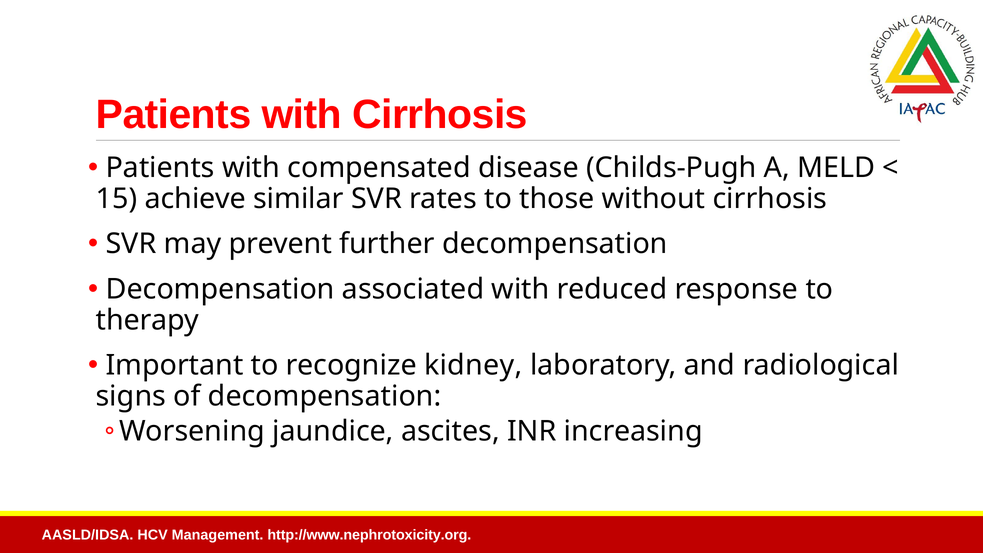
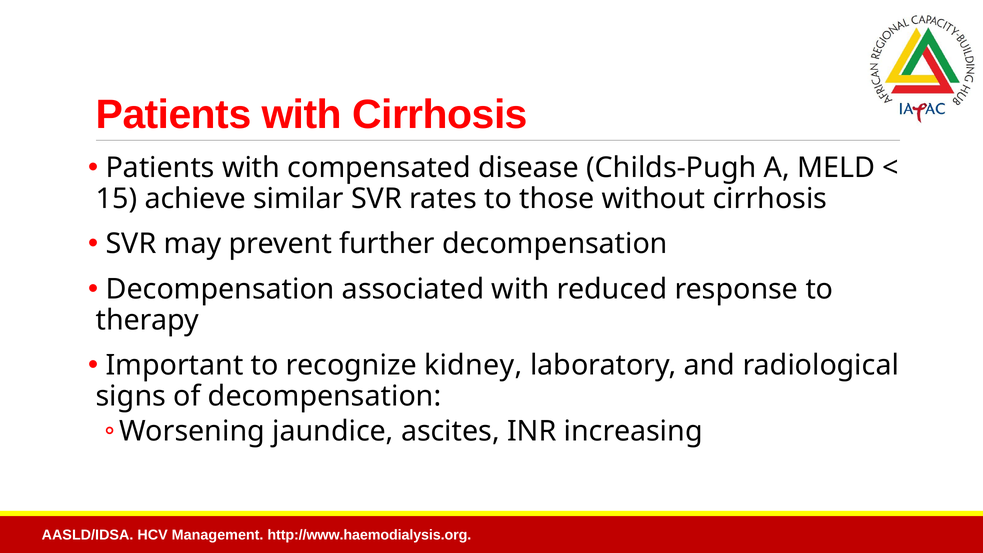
http://www.nephrotoxicity.org: http://www.nephrotoxicity.org -> http://www.haemodialysis.org (369, 535)
